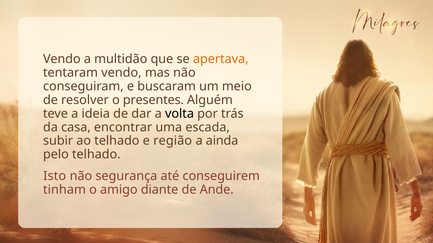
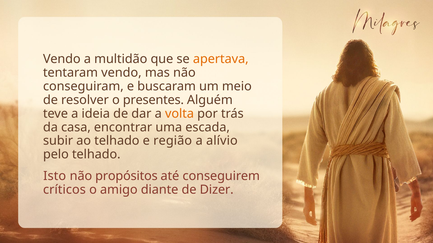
volta colour: black -> orange (179, 114)
ainda: ainda -> alívio (222, 141)
segurança: segurança -> propósitos (126, 177)
tinham: tinham -> críticos (64, 190)
Ande: Ande -> Dizer (217, 190)
